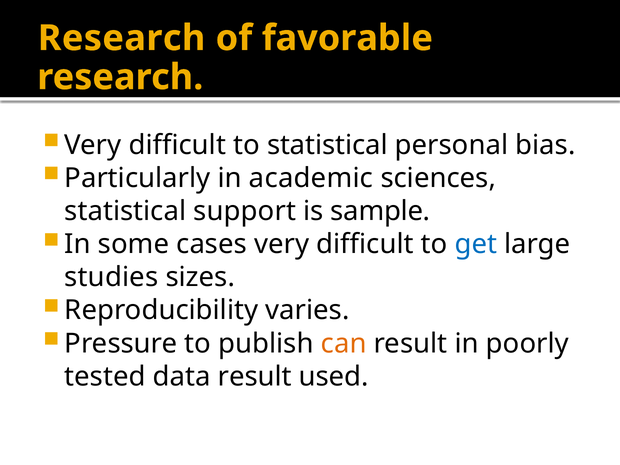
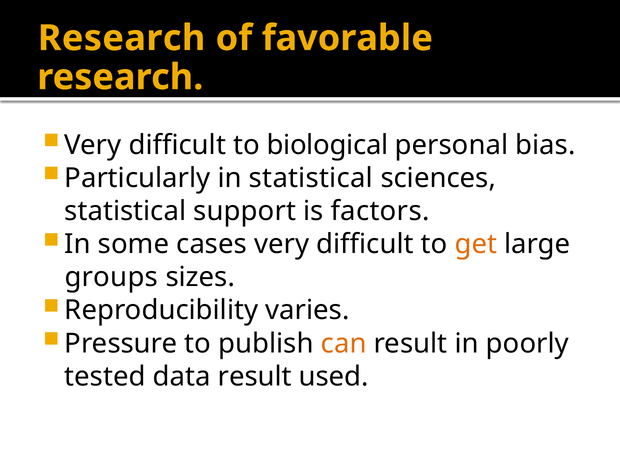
to statistical: statistical -> biological (327, 145)
in academic: academic -> statistical (311, 178)
sample: sample -> factors (380, 211)
get colour: blue -> orange (476, 244)
studies: studies -> groups (111, 277)
